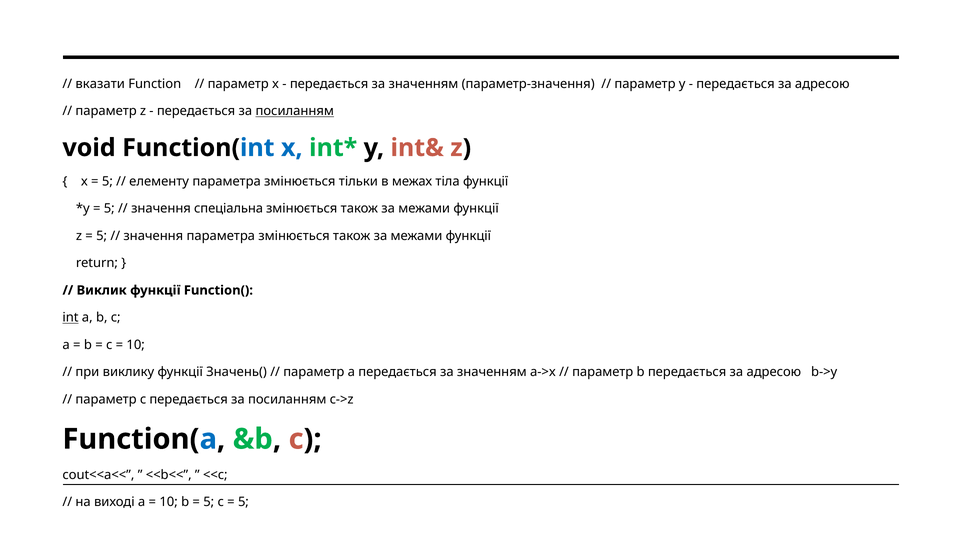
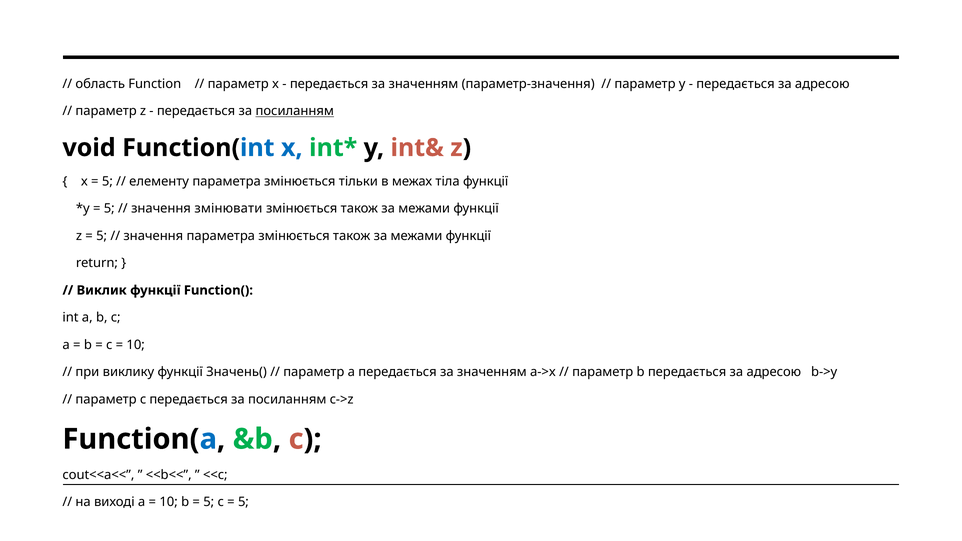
вказати: вказати -> область (100, 84)
спеціальна: спеціальна -> змінювати (228, 209)
int underline: present -> none (71, 318)
